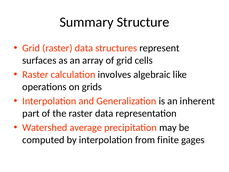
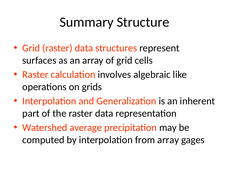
from finite: finite -> array (168, 140)
